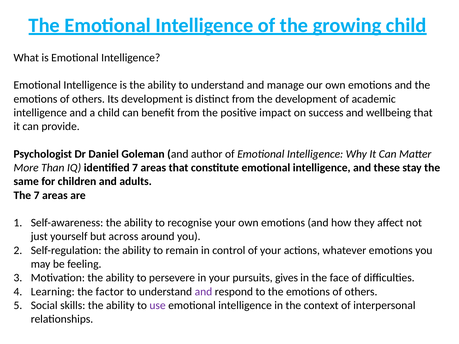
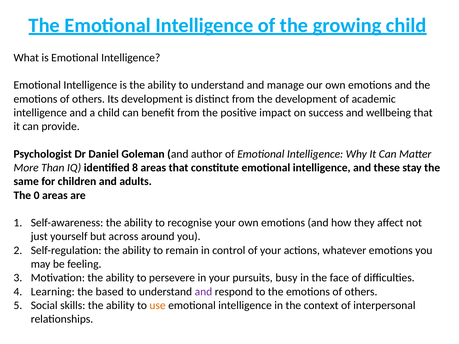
identified 7: 7 -> 8 (135, 168)
The 7: 7 -> 0 (37, 195)
gives: gives -> busy (286, 278)
factor: factor -> based (110, 292)
use colour: purple -> orange (158, 306)
